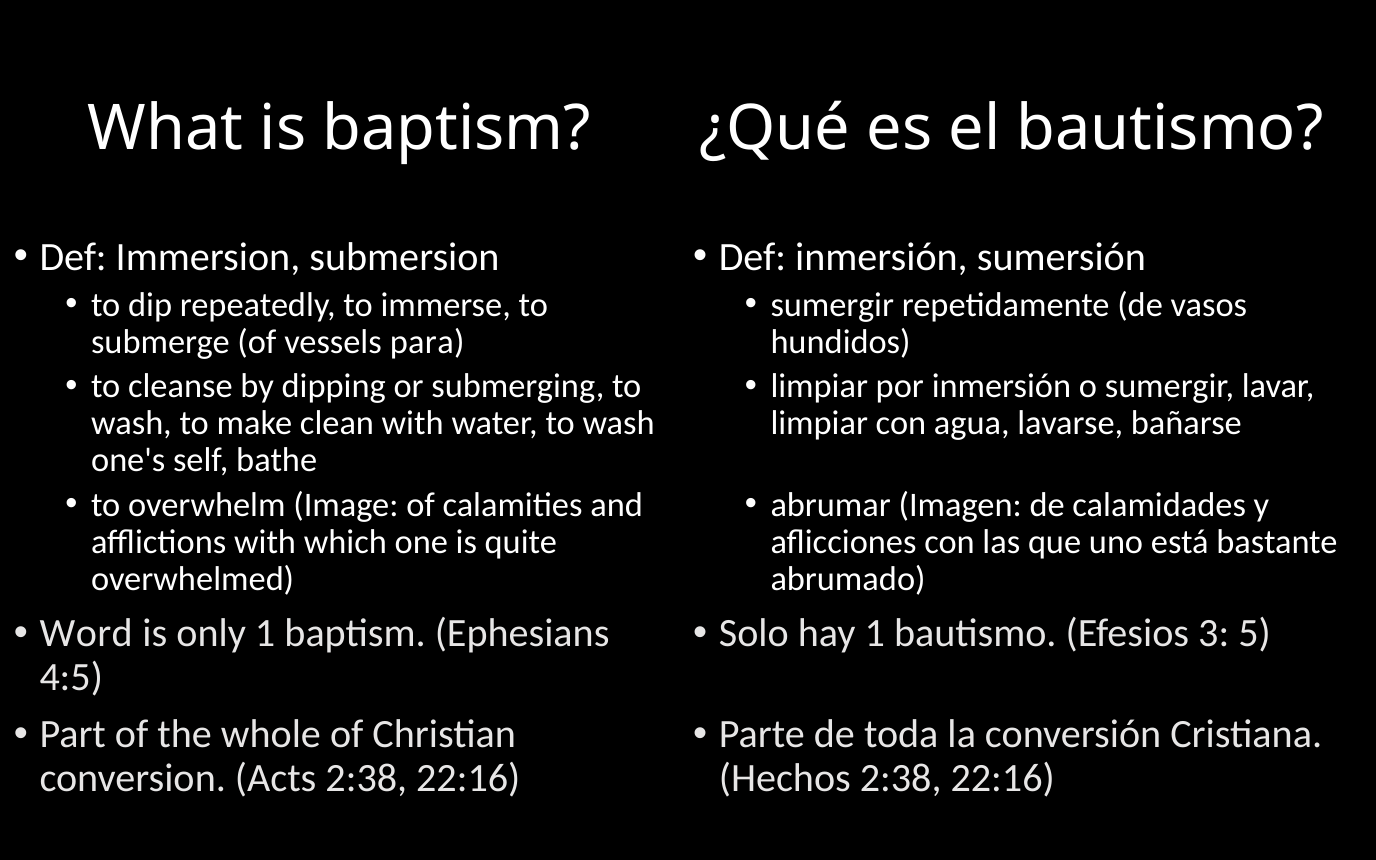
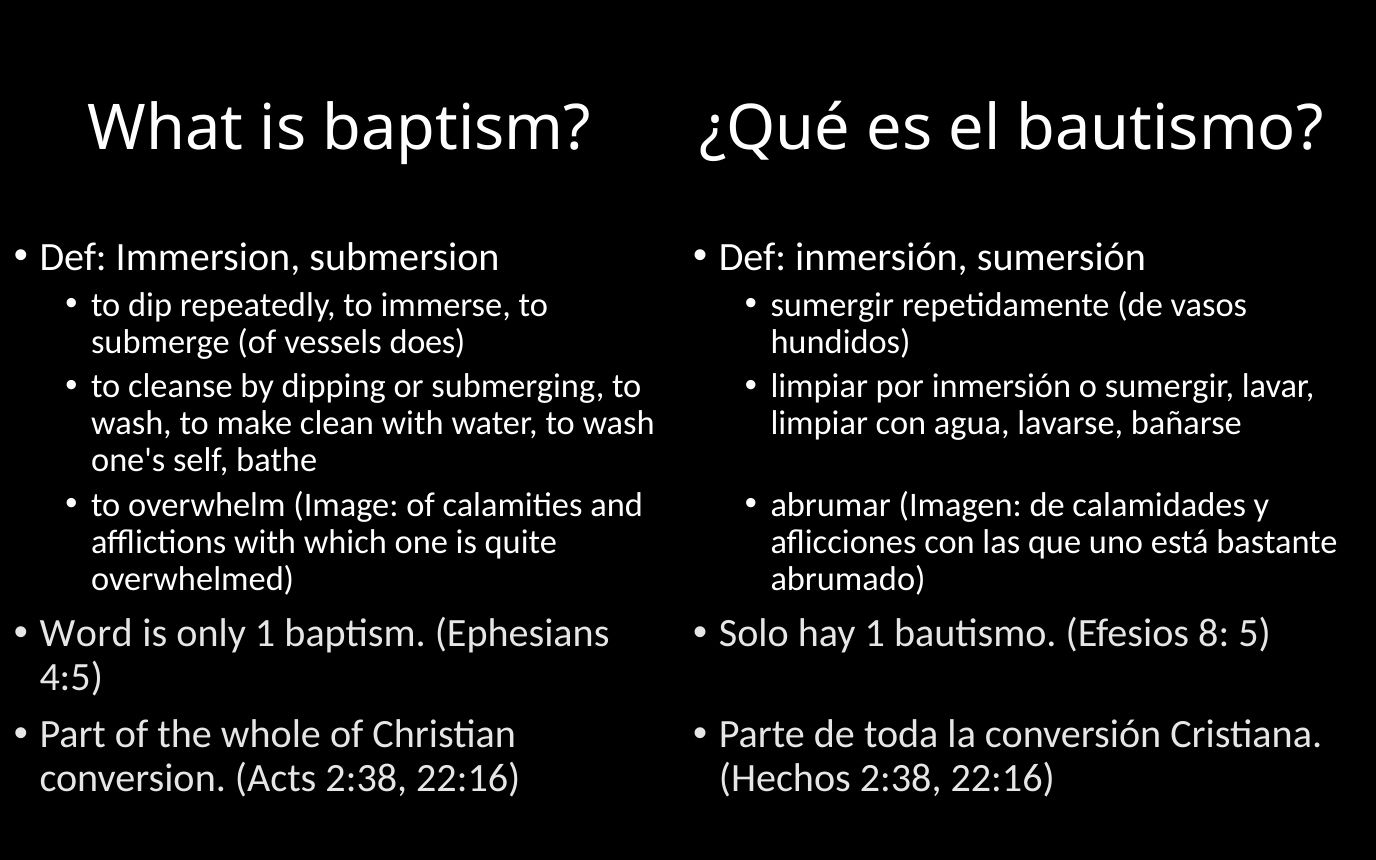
para: para -> does (427, 342)
3: 3 -> 8 (1214, 634)
